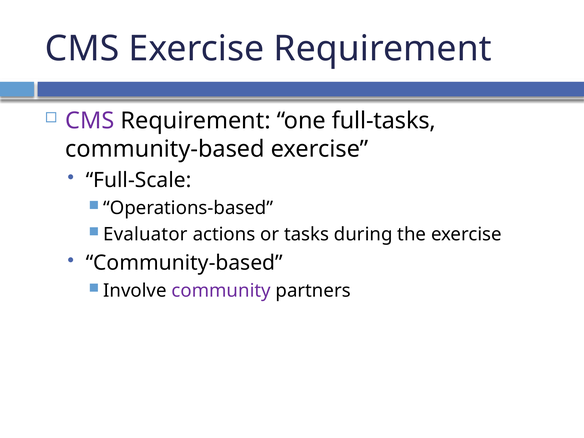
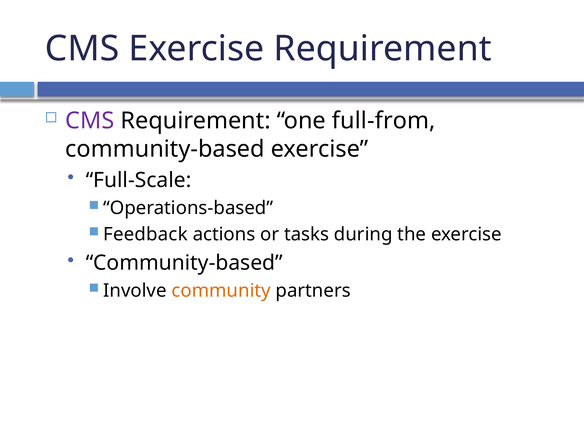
full-tasks: full-tasks -> full-from (384, 121)
Evaluator: Evaluator -> Feedback (145, 234)
community colour: purple -> orange (221, 291)
